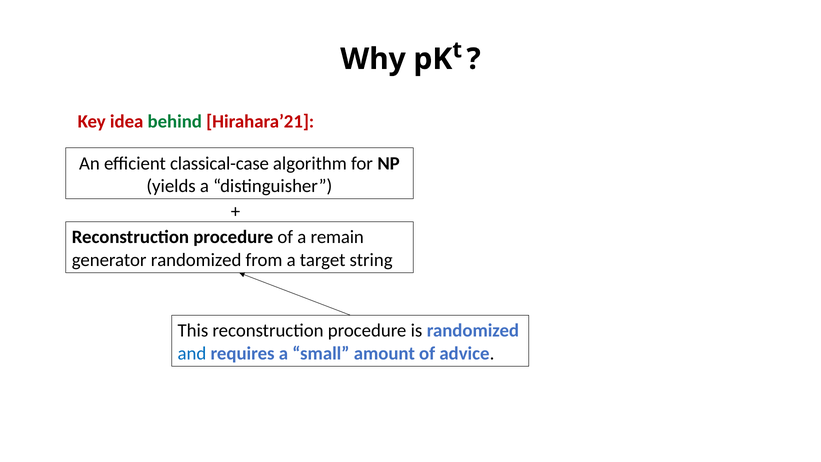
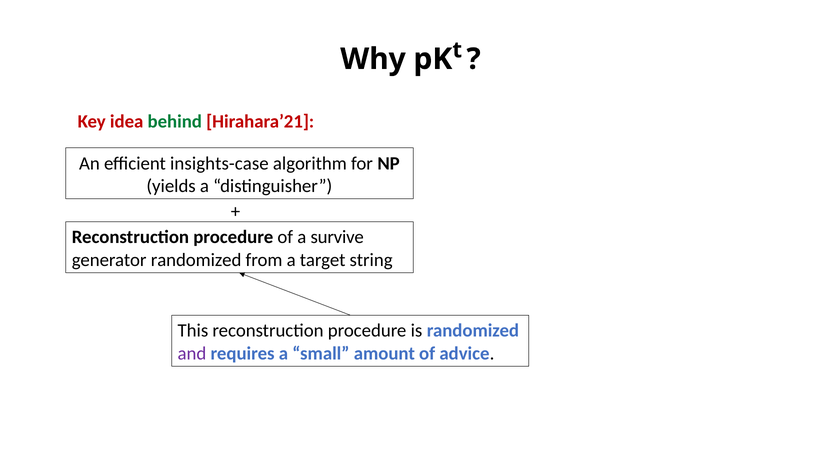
classical-case: classical-case -> insights-case (219, 163)
remain: remain -> survive (337, 237)
and colour: blue -> purple (192, 353)
